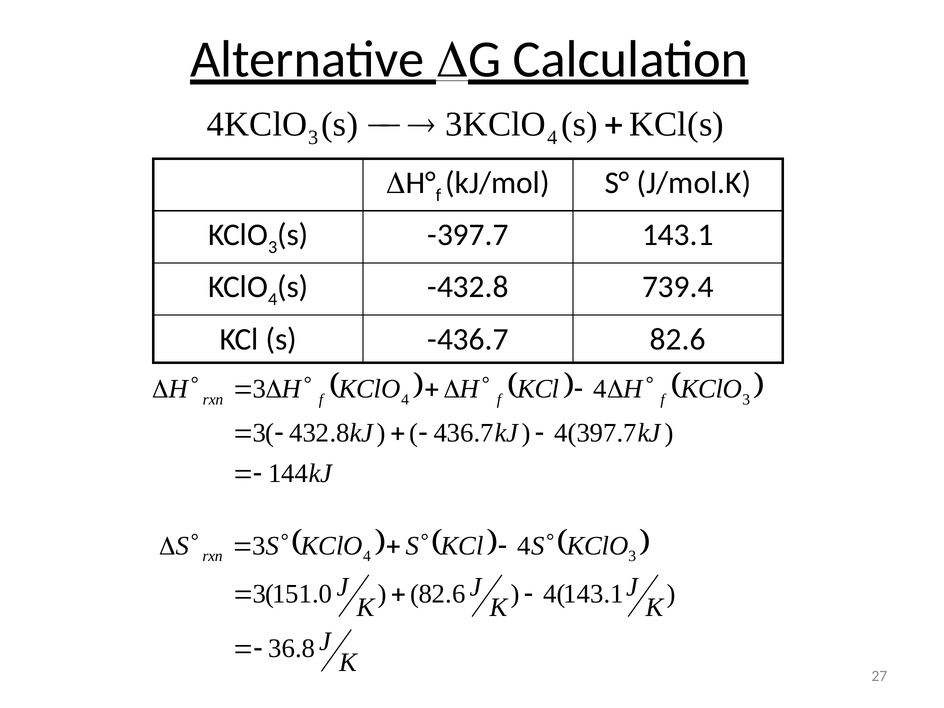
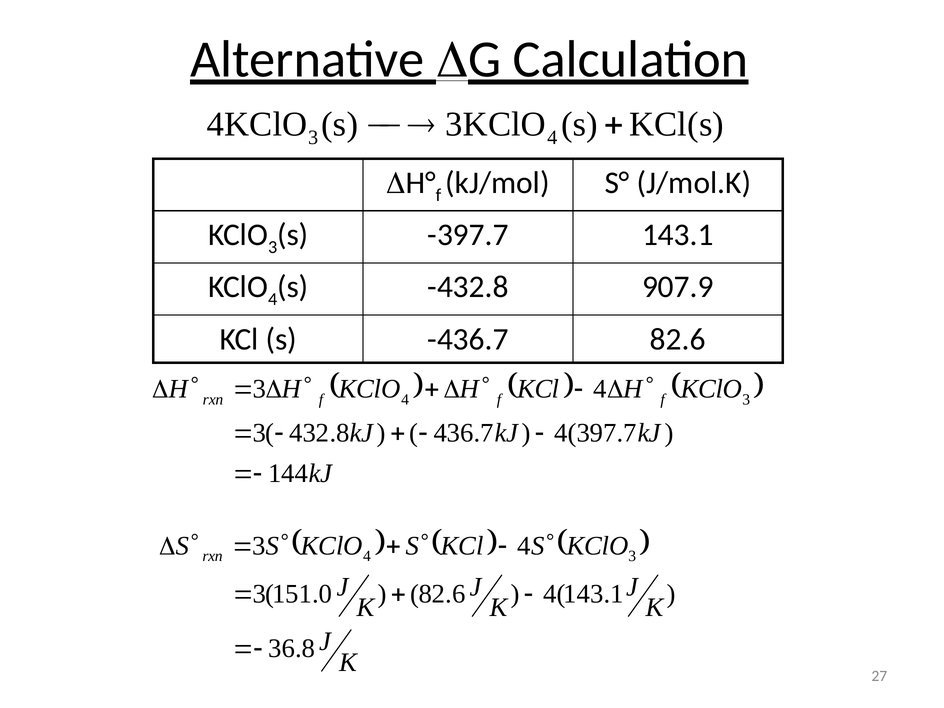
739.4: 739.4 -> 907.9 (678, 287)
